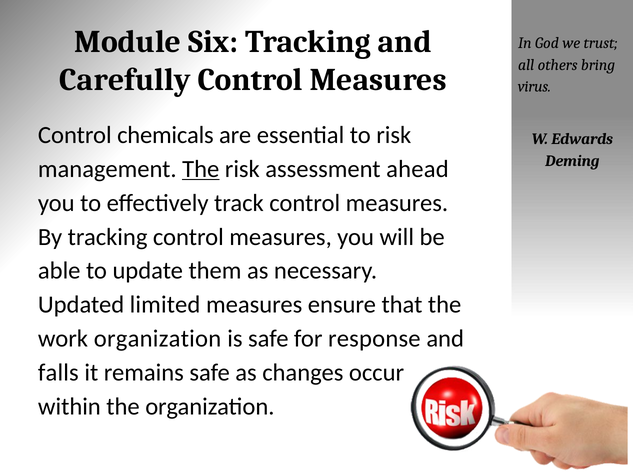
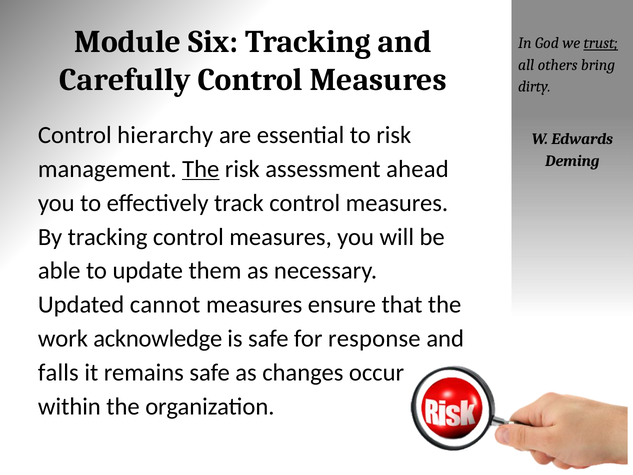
trust underline: none -> present (601, 43)
virus: virus -> dirty (534, 87)
chemicals: chemicals -> hierarchy (165, 135)
limited: limited -> cannot (165, 305)
work organization: organization -> acknowledge (158, 339)
